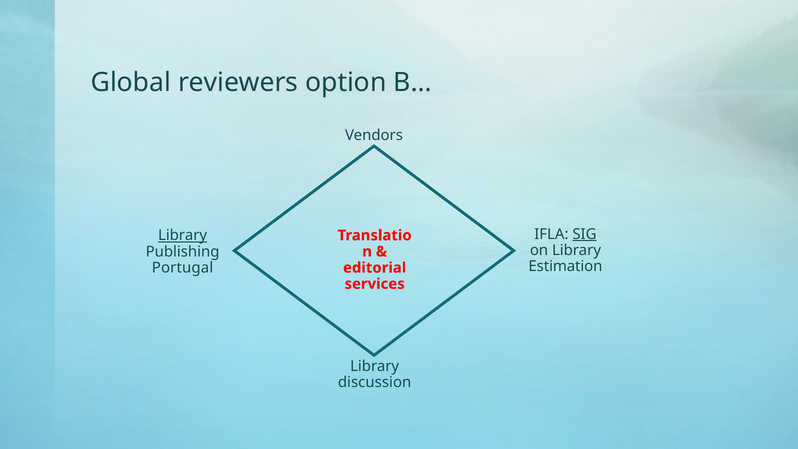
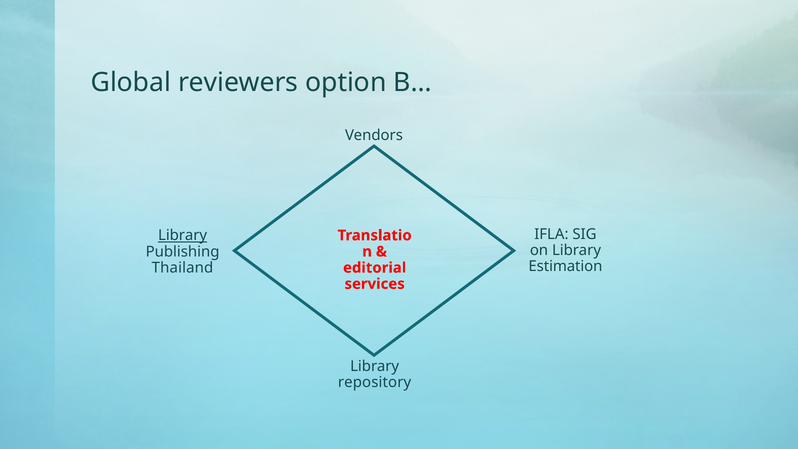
SIG underline: present -> none (584, 234)
Portugal: Portugal -> Thailand (183, 268)
discussion: discussion -> repository (375, 382)
